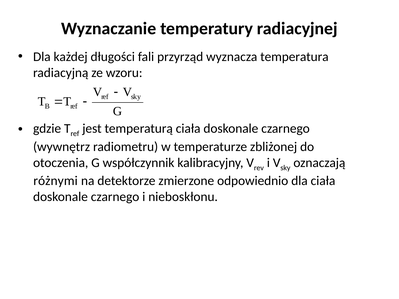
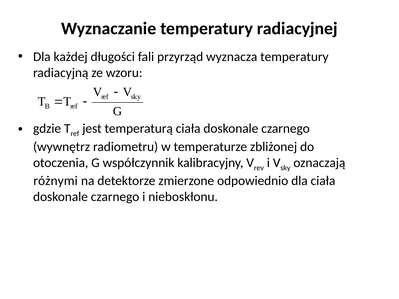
wyznacza temperatura: temperatura -> temperatury (294, 57)
